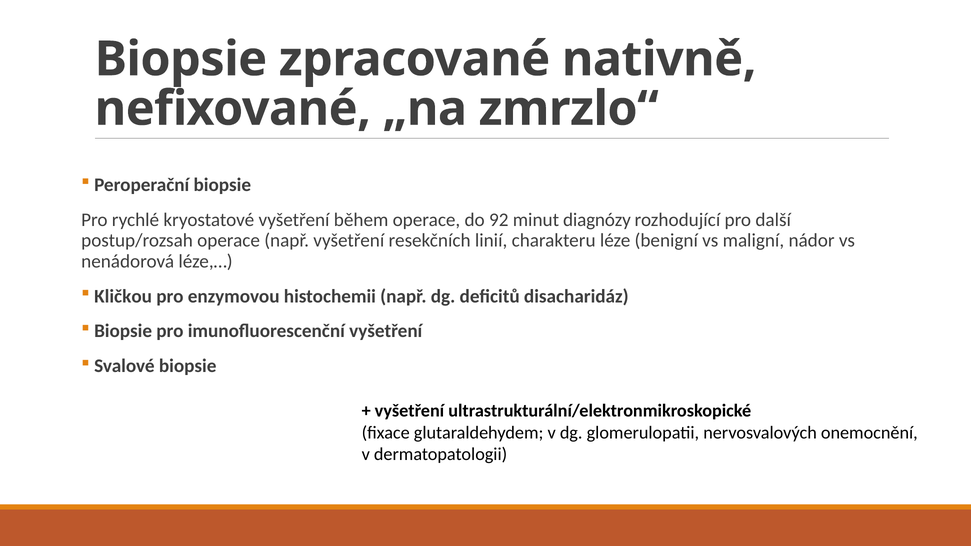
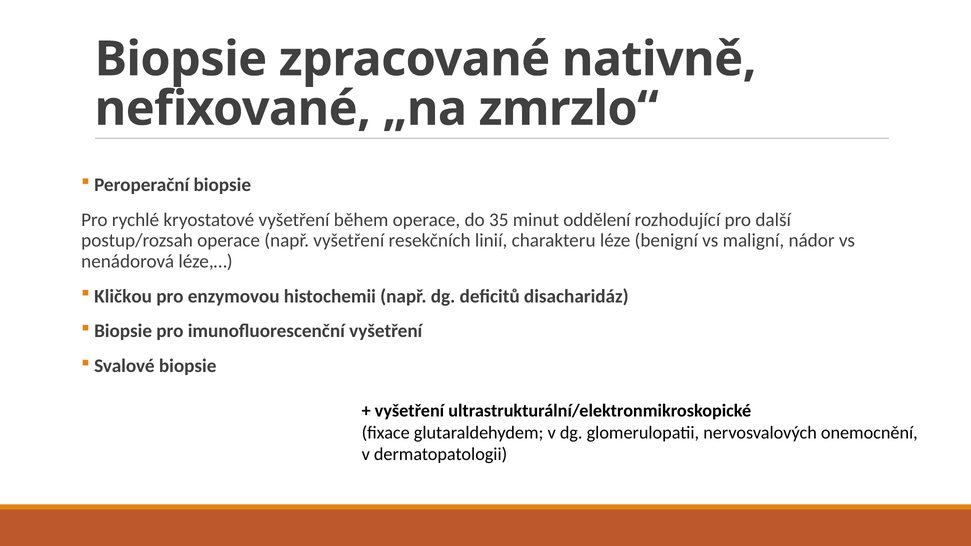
92: 92 -> 35 (499, 220)
diagnózy: diagnózy -> oddělení (597, 220)
